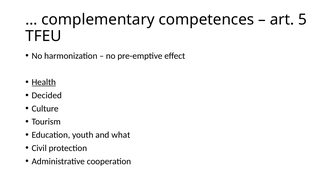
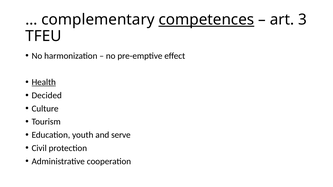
competences underline: none -> present (206, 20)
5: 5 -> 3 (303, 20)
what: what -> serve (121, 135)
